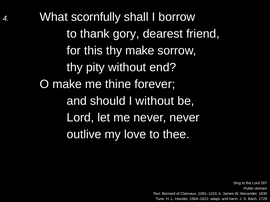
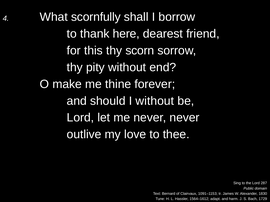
gory: gory -> here (126, 34)
thy make: make -> scorn (140, 51)
